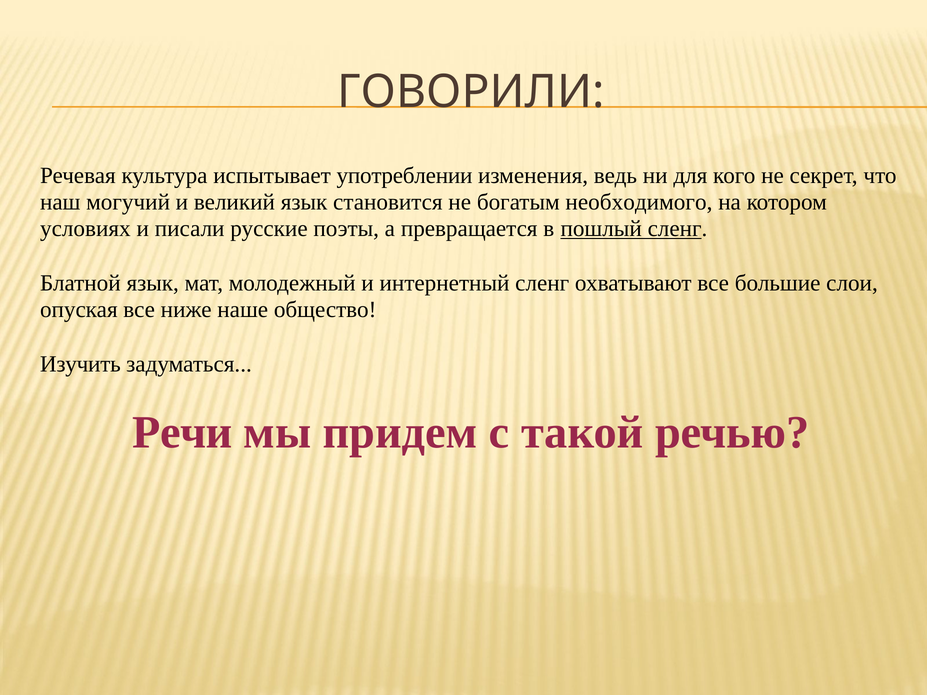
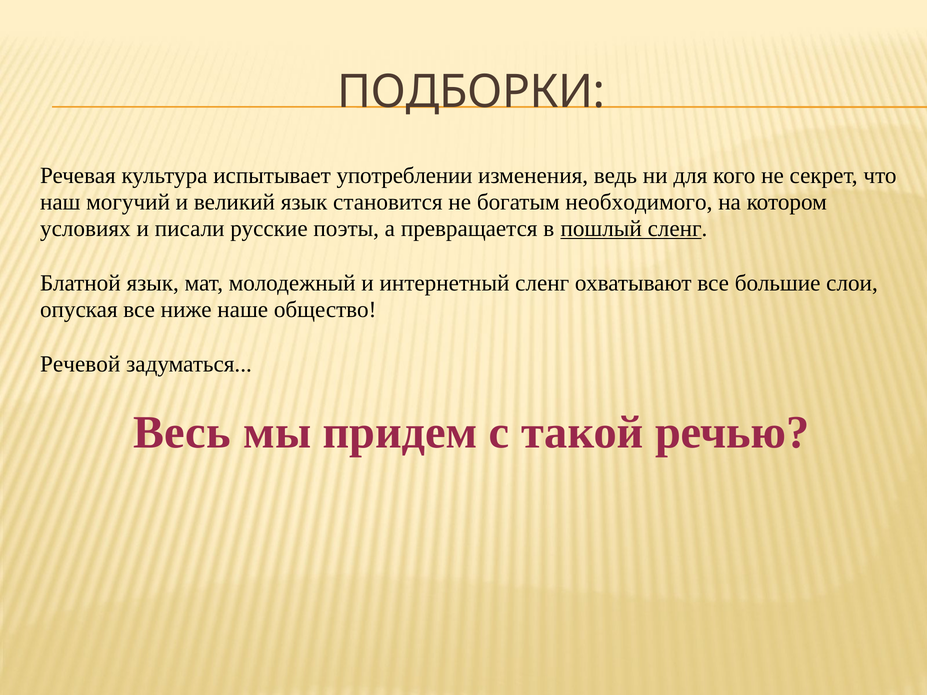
ГОВОРИЛИ: ГОВОРИЛИ -> ПОДБОРКИ (471, 92)
Изучить: Изучить -> Речевой (80, 364)
Речи: Речи -> Весь (182, 433)
